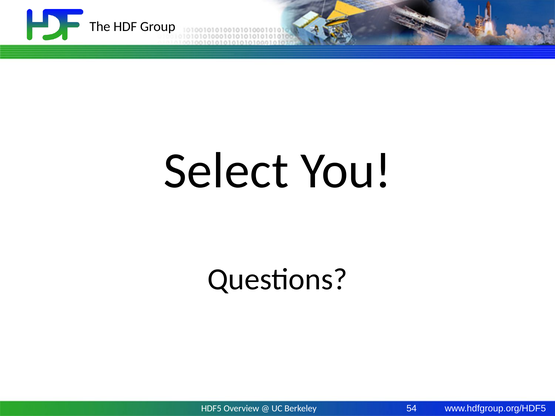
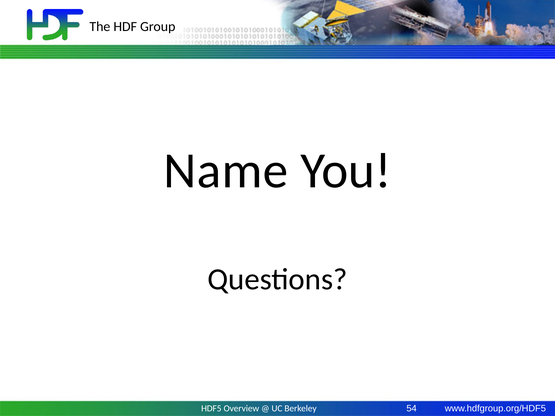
Select: Select -> Name (226, 171)
